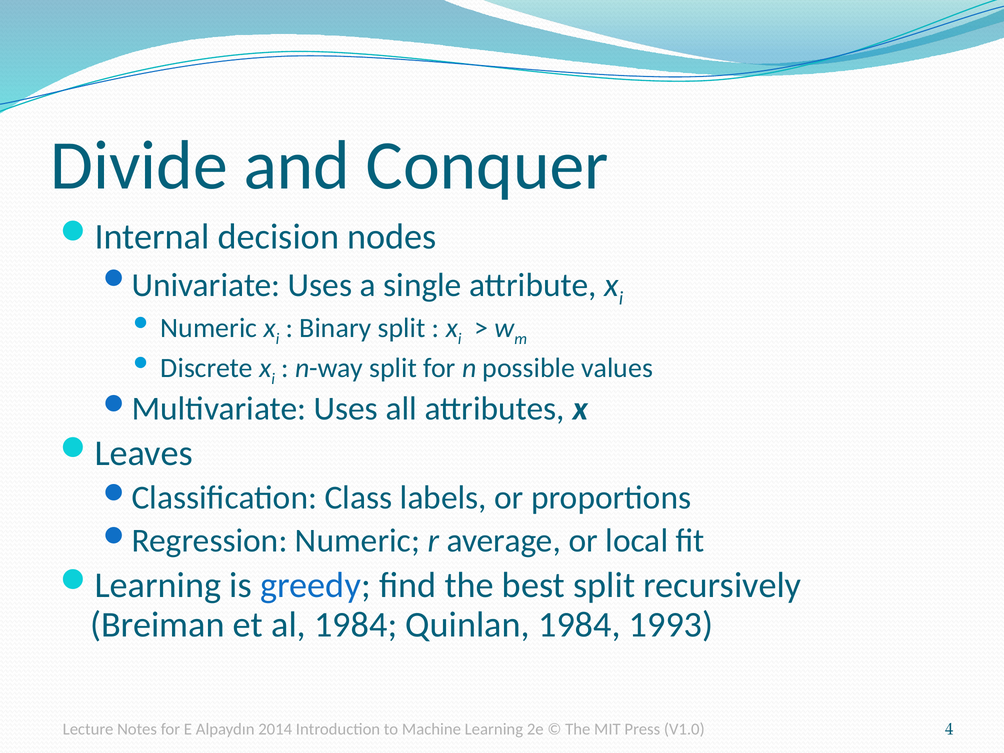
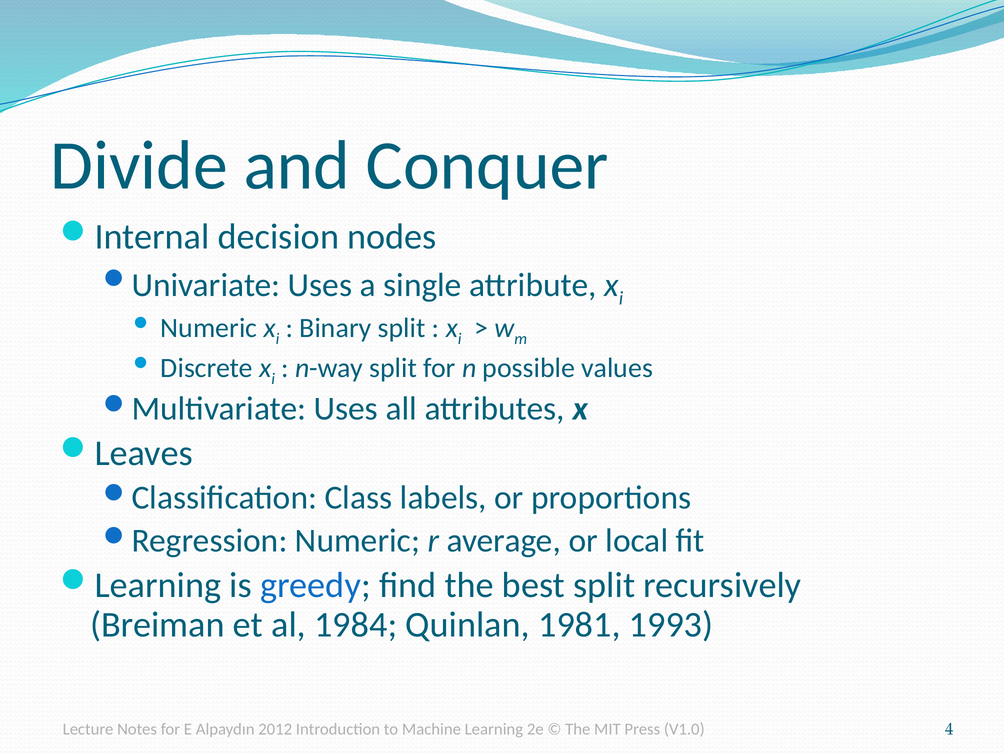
Quinlan 1984: 1984 -> 1981 (579, 625)
2014: 2014 -> 2012 (275, 729)
